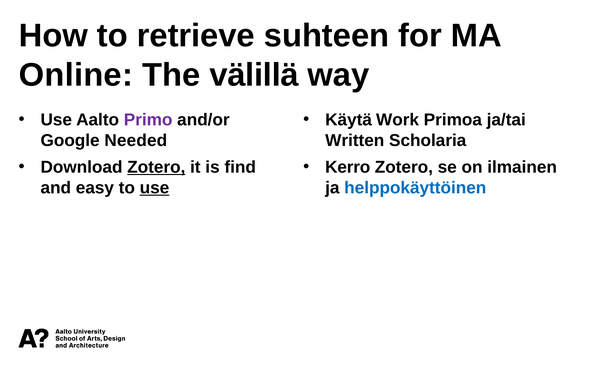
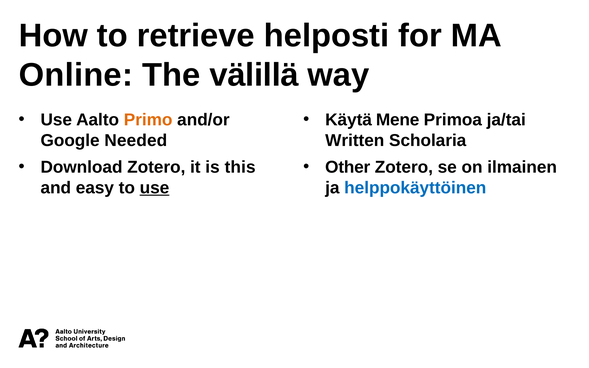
suhteen: suhteen -> helposti (327, 36)
Primo colour: purple -> orange (148, 120)
Work: Work -> Mene (398, 120)
Zotero underline: present -> none (156, 167)
find: find -> this (240, 167)
Kerro: Kerro -> Other (348, 167)
